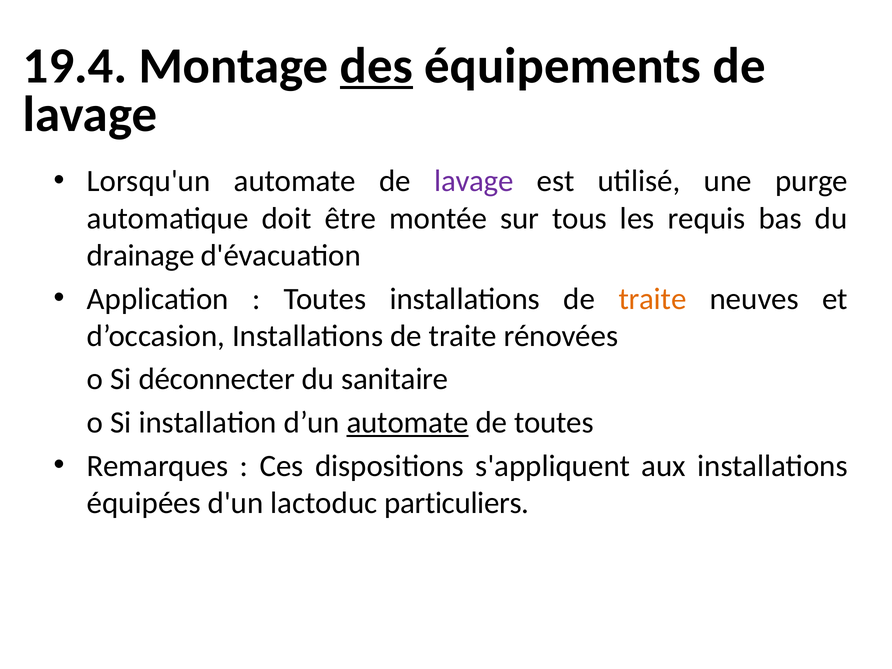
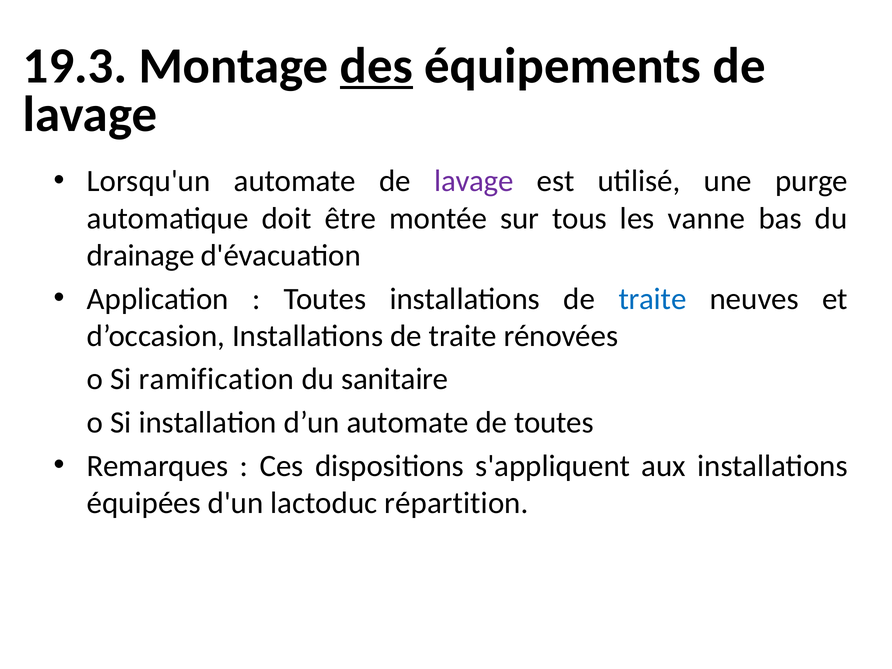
19.4: 19.4 -> 19.3 (75, 66)
requis: requis -> vanne (707, 218)
traite colour: orange -> blue (652, 299)
déconnecter: déconnecter -> ramification (216, 379)
automate underline: present -> none (408, 423)
particuliers: particuliers -> répartition (456, 503)
